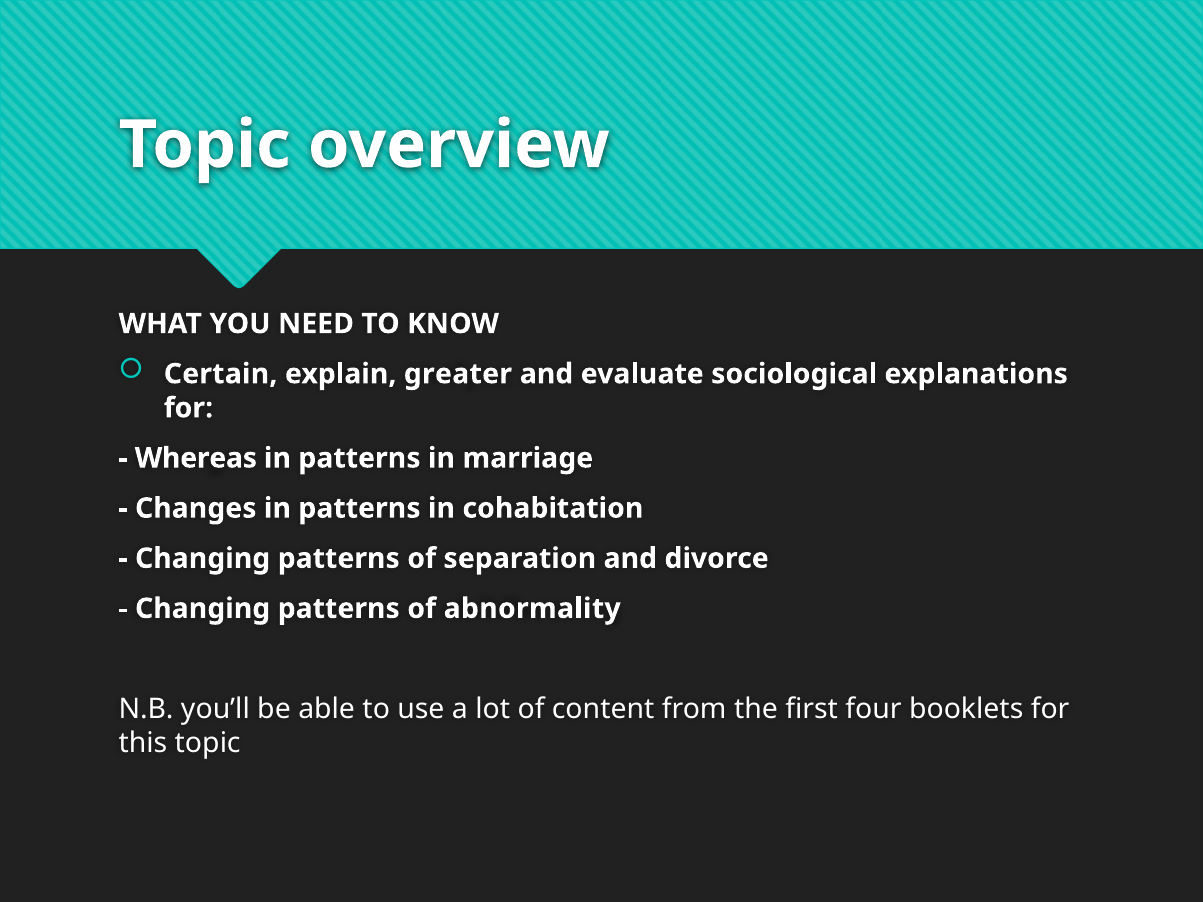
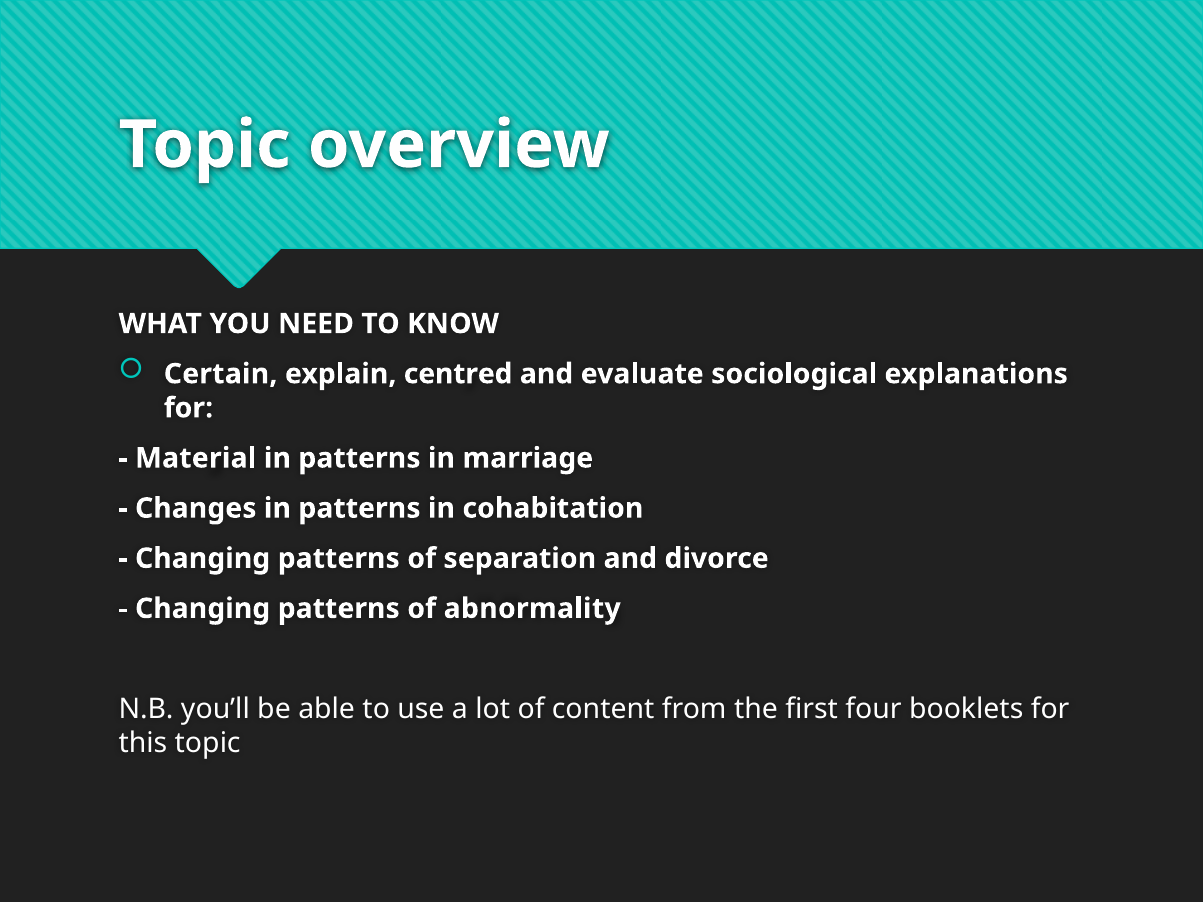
greater: greater -> centred (458, 374)
Whereas: Whereas -> Material (196, 458)
